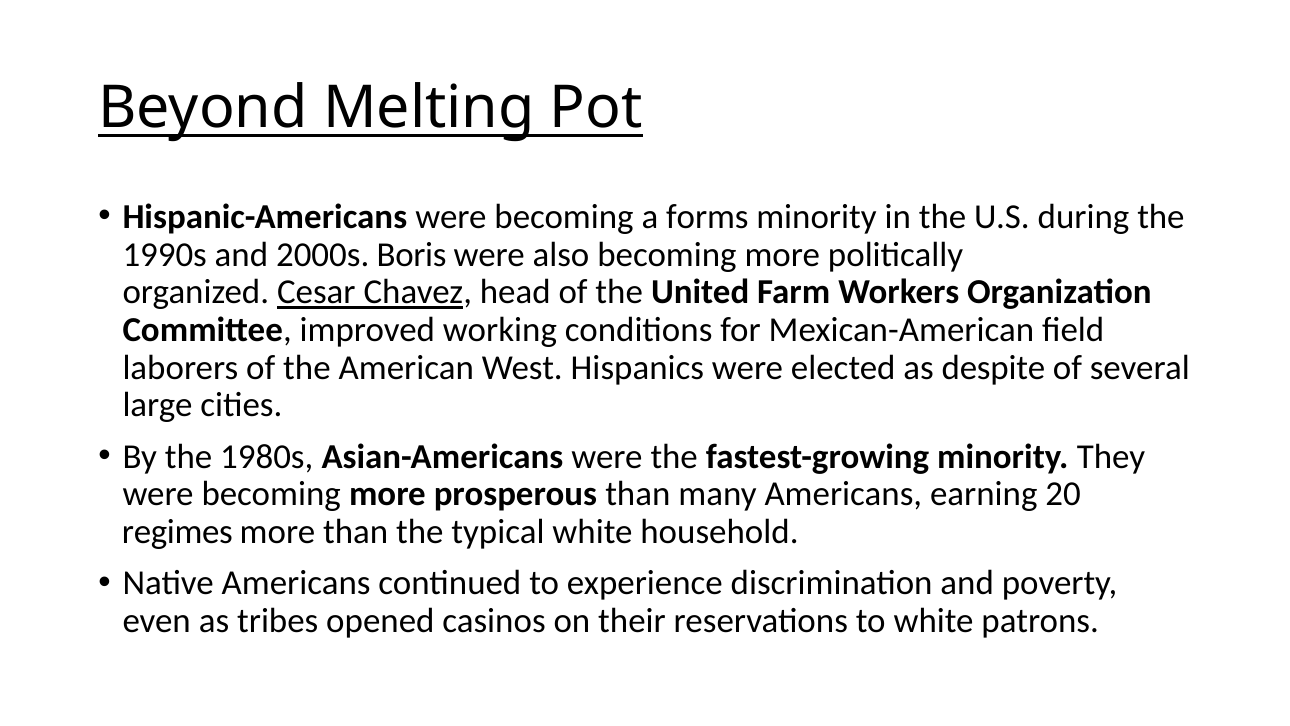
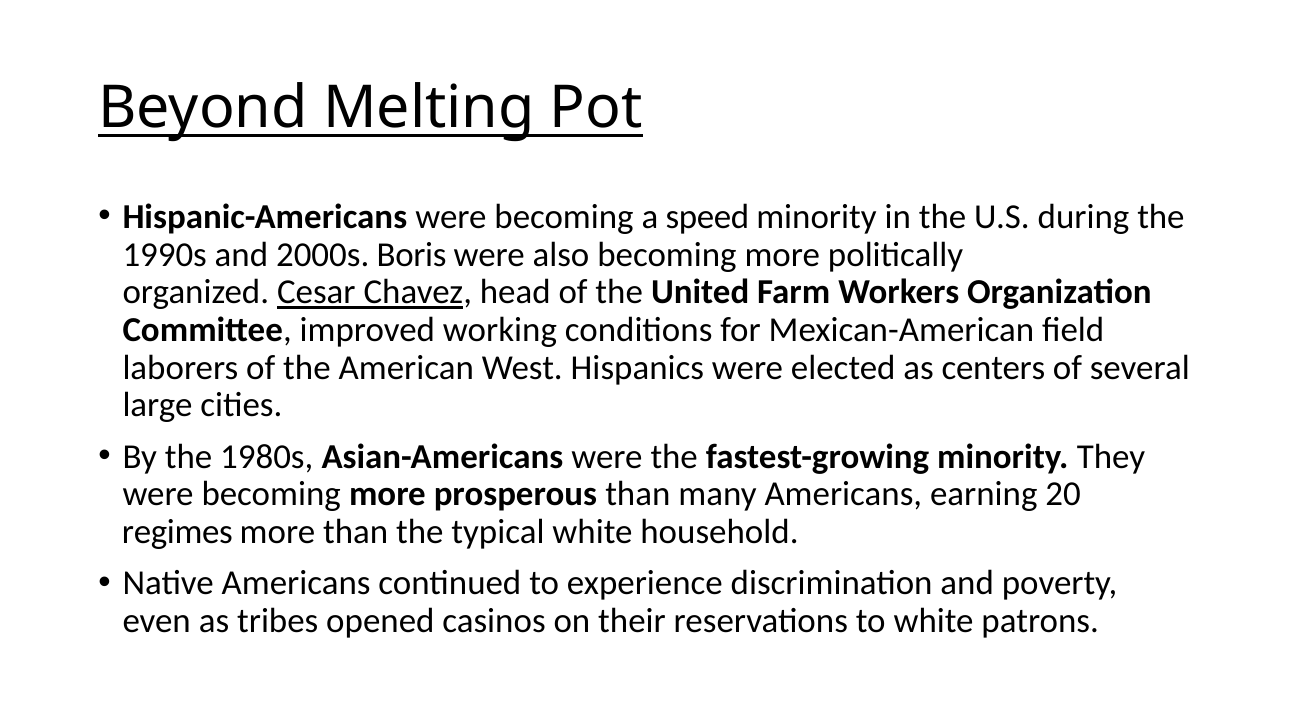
forms: forms -> speed (707, 217)
despite: despite -> centers (993, 367)
